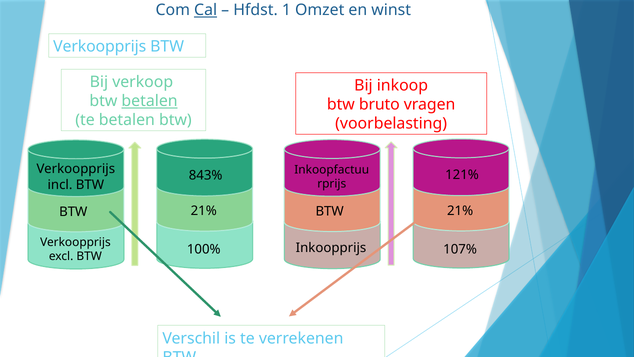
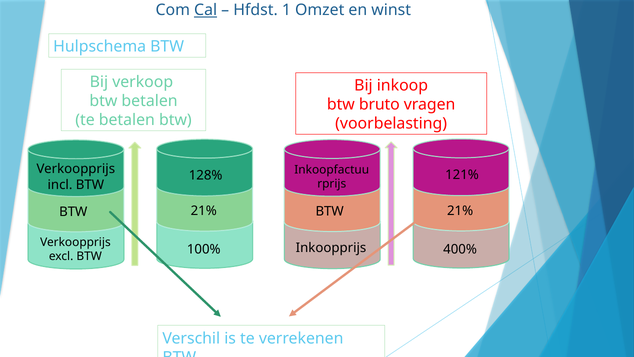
Verkoopprijs: Verkoopprijs -> Hulpschema (100, 47)
betalen underline: present -> none (150, 101)
843%: 843% -> 128% (206, 175)
107%: 107% -> 400% (460, 249)
